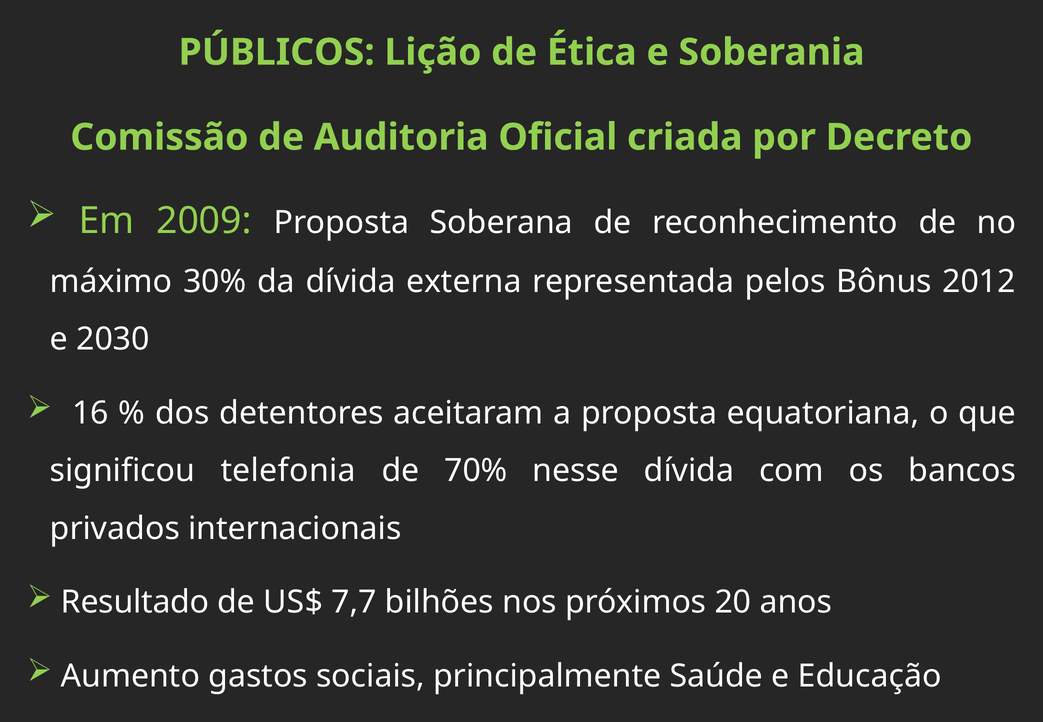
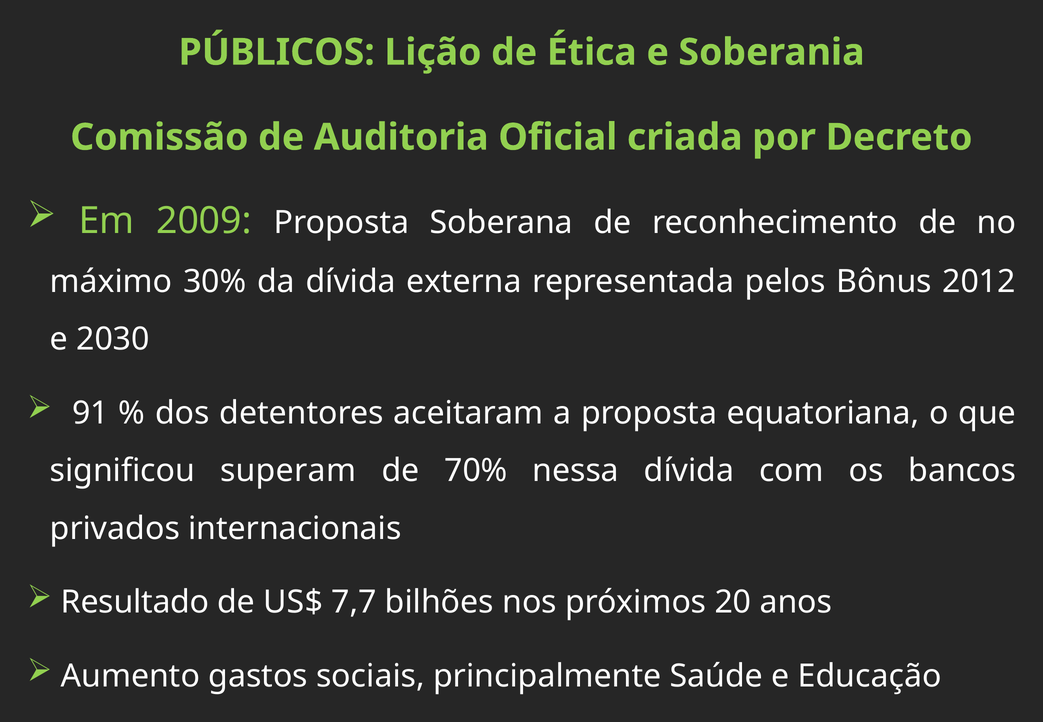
16: 16 -> 91 (90, 413)
telefonia: telefonia -> superam (288, 471)
nesse: nesse -> nessa (576, 471)
